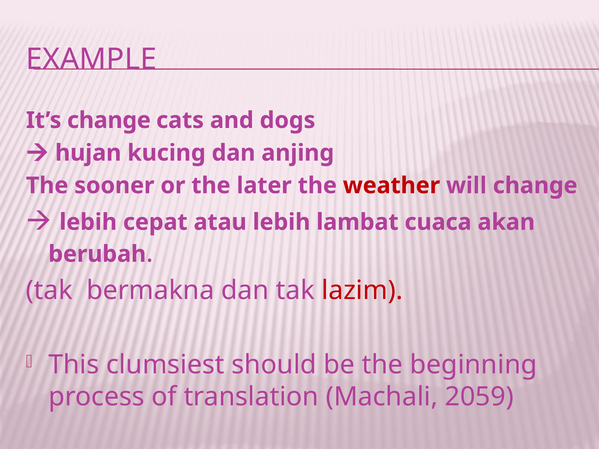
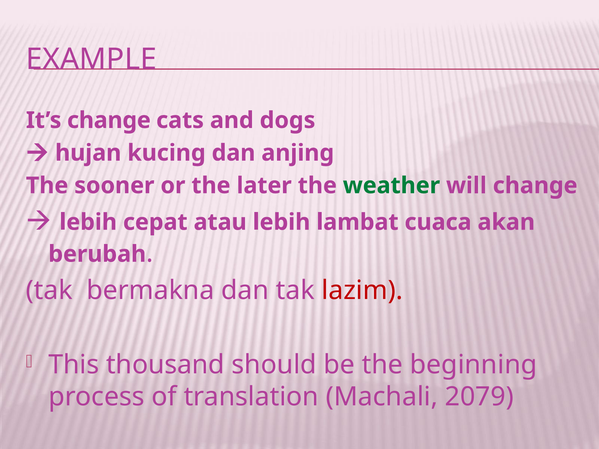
weather colour: red -> green (391, 186)
clumsiest: clumsiest -> thousand (165, 365)
2059: 2059 -> 2079 (479, 397)
